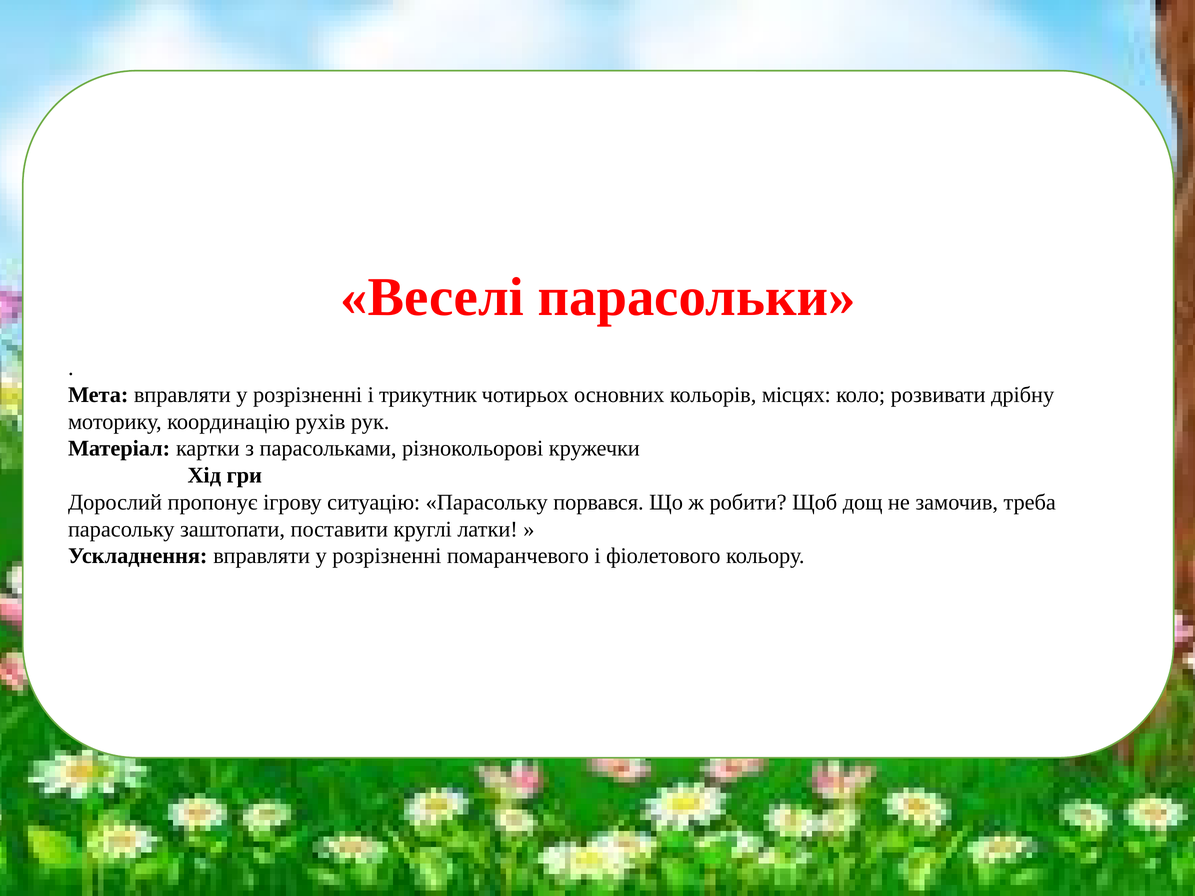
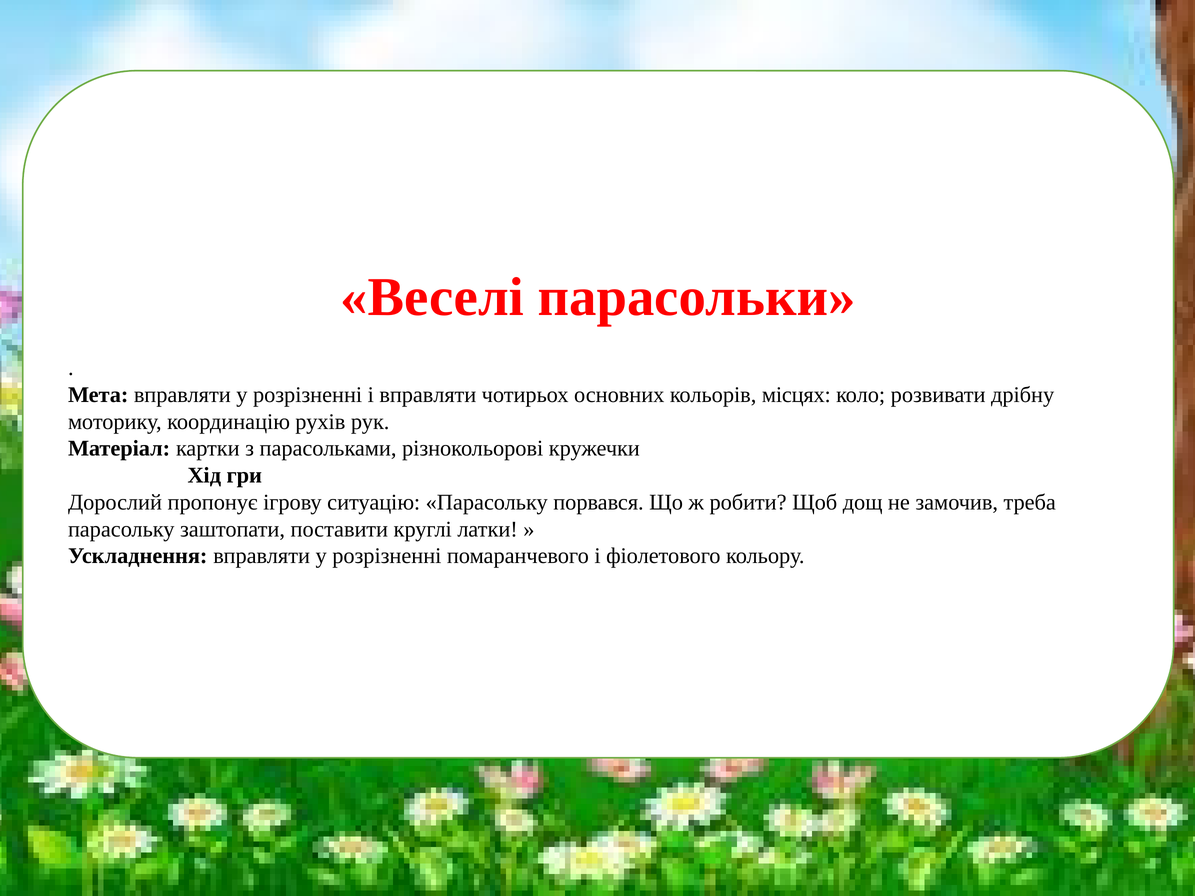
і трикутник: трикутник -> вправляти (428, 395)
